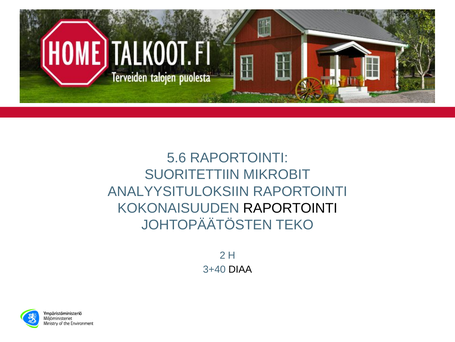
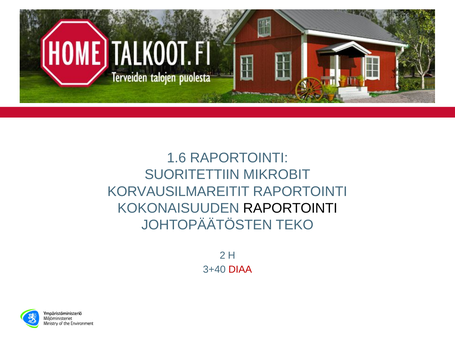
5.6: 5.6 -> 1.6 (176, 158)
ANALYYSITULOKSIIN: ANALYYSITULOKSIIN -> KORVAUSILMAREITIT (178, 191)
DIAA colour: black -> red (240, 269)
